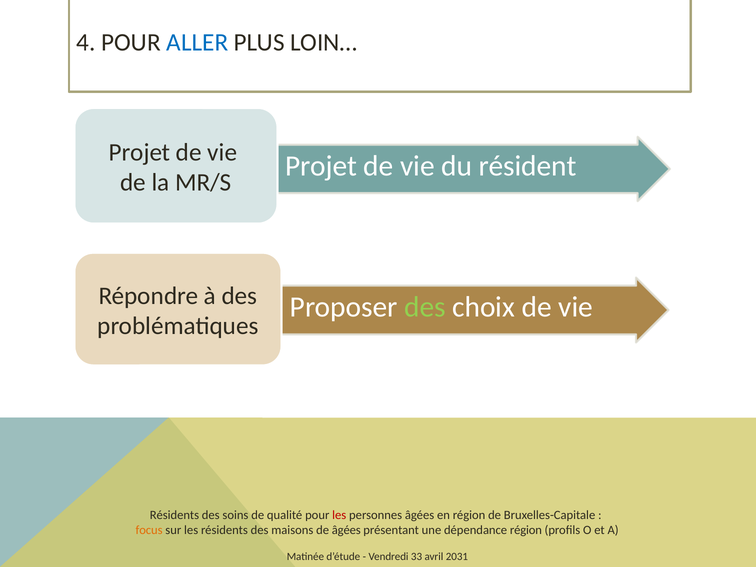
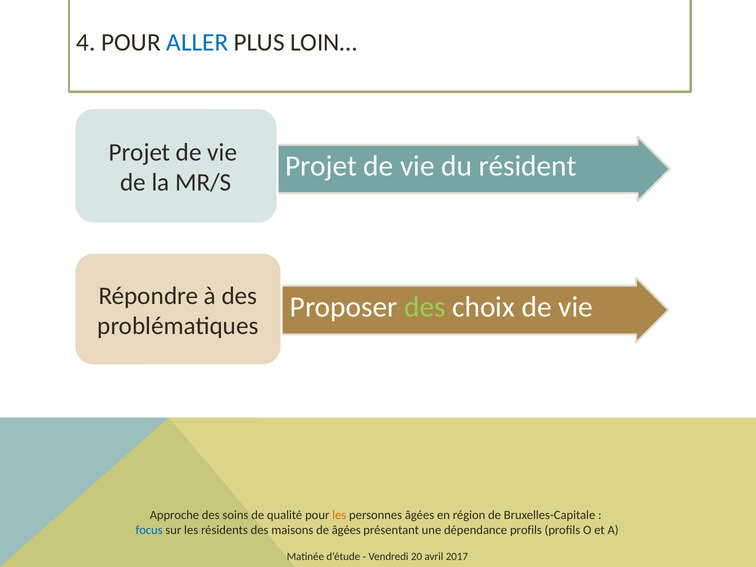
Résidents: Résidents -> Approche (174, 515)
les colour: red -> orange (339, 515)
focus colour: orange -> blue (149, 530)
dépendance région: région -> profils (526, 530)
33: 33 -> 20 (417, 557)
2031: 2031 -> 2017 (457, 557)
